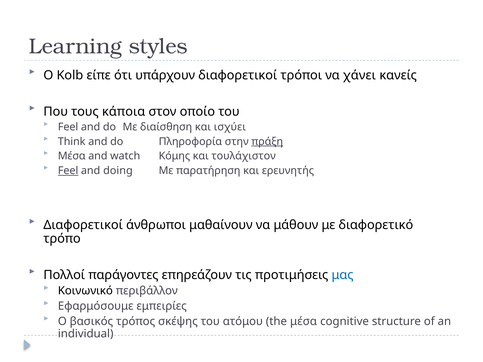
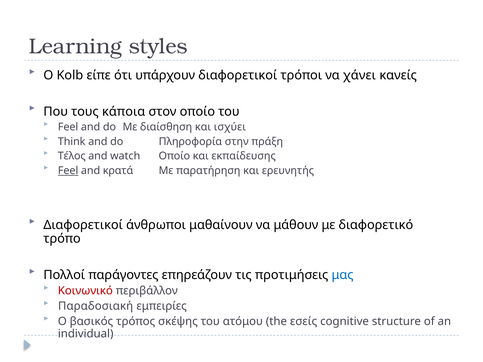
πράξη underline: present -> none (267, 142)
Μέσα: Μέσα -> Τέλος (72, 156)
watch Κόμης: Κόμης -> Οποίο (174, 156)
τουλάχιστον: τουλάχιστον -> εκπαίδευσης (244, 156)
doing: doing -> κρατά (118, 171)
Κοινωνικό colour: black -> red (85, 291)
Εφαρμόσουμε: Εφαρμόσουμε -> Παραδοσιακή (96, 306)
the μέσα: μέσα -> εσείς (304, 322)
